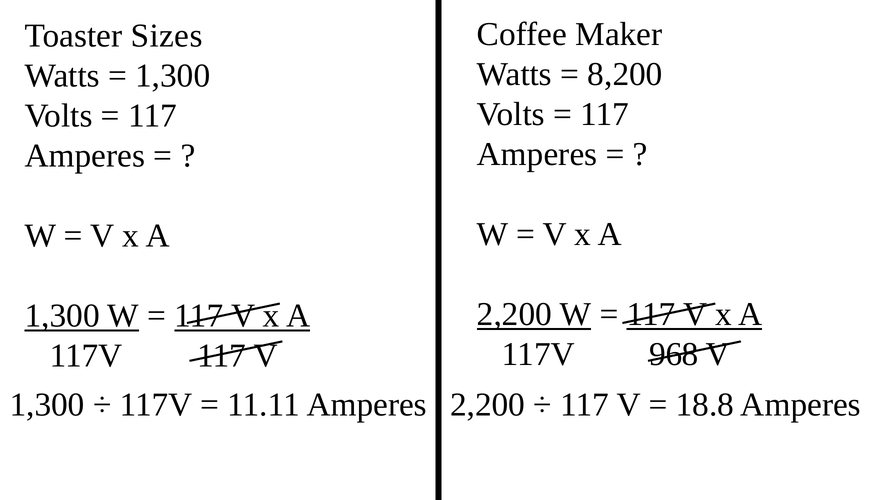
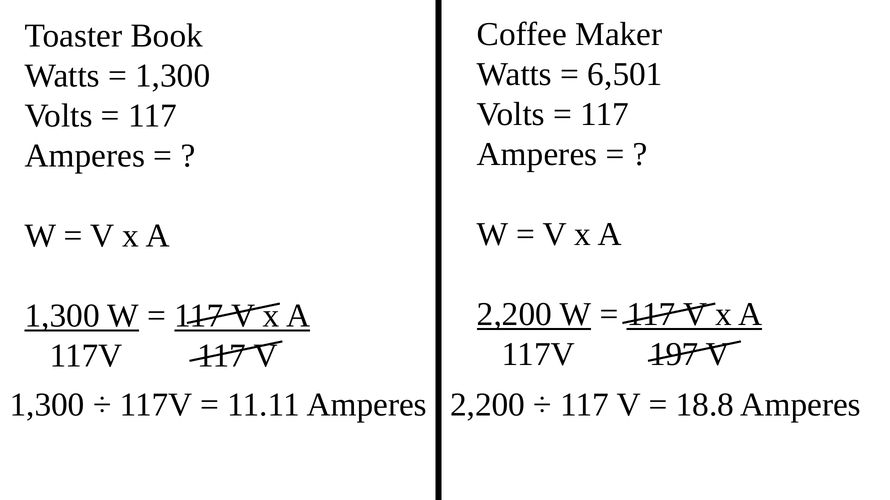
Sizes: Sizes -> Book (167, 36)
8,200: 8,200 -> 6,501 (625, 74)
968: 968 -> 197 (674, 355)
